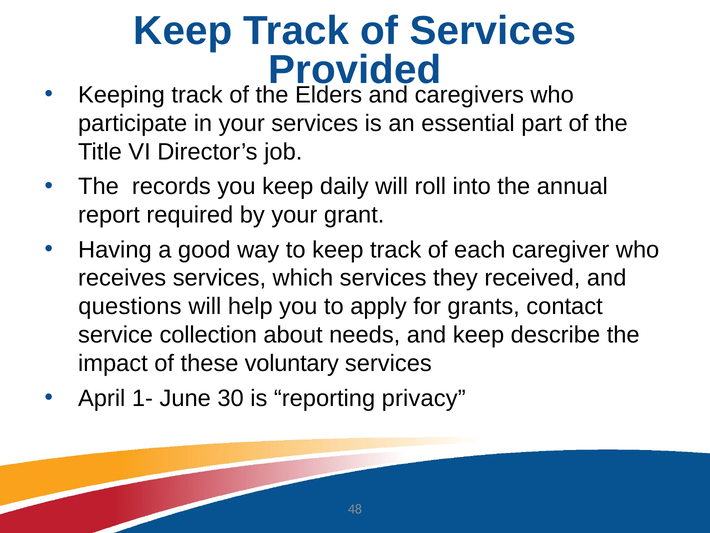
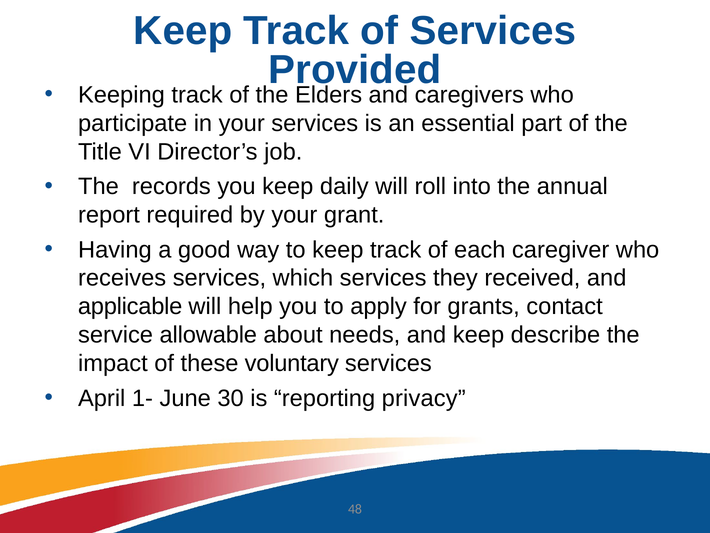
questions: questions -> applicable (130, 306)
collection: collection -> allowable (208, 335)
